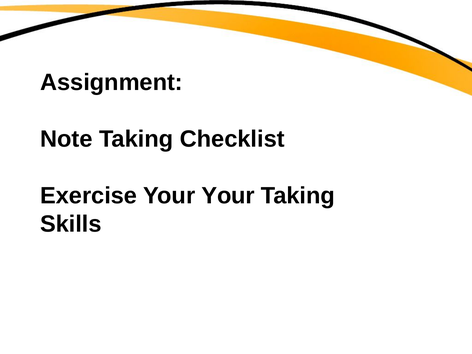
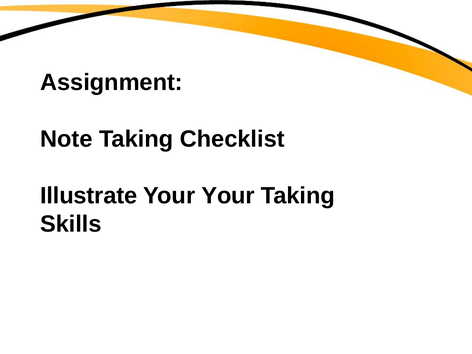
Exercise: Exercise -> Illustrate (89, 196)
